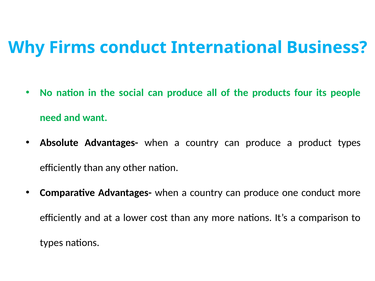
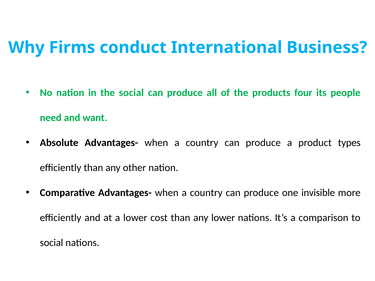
one conduct: conduct -> invisible (318, 193)
any more: more -> lower (223, 218)
types: types -> social (52, 243)
